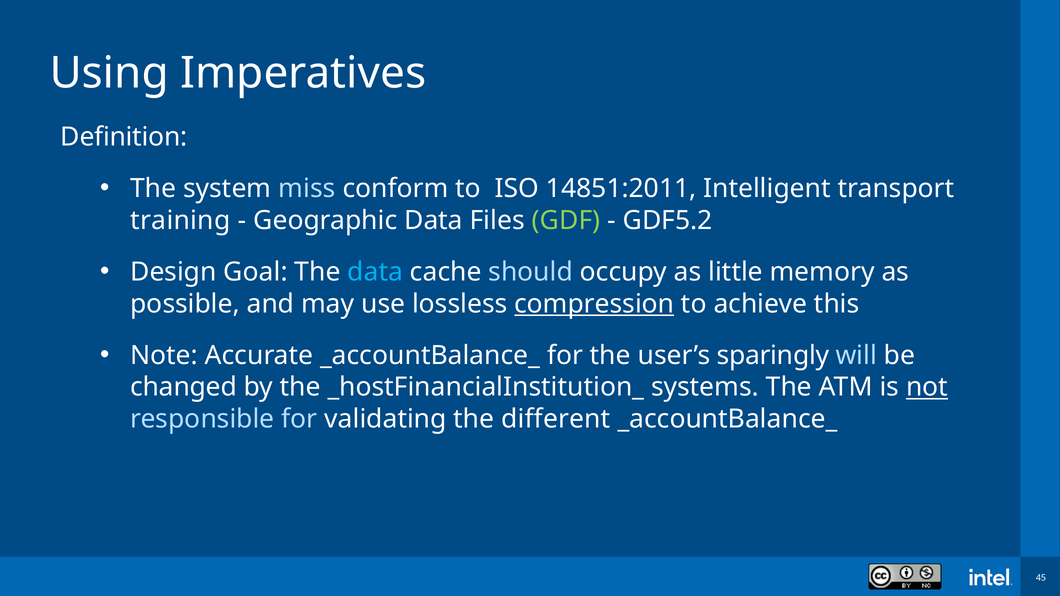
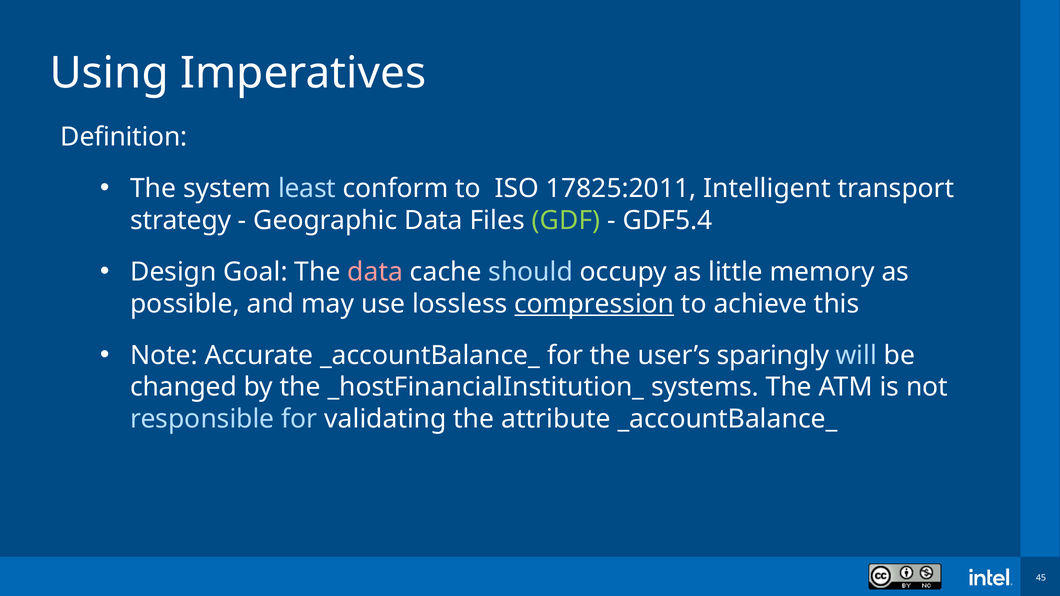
miss: miss -> least (307, 189)
14851:2011: 14851:2011 -> 17825:2011 (621, 189)
training: training -> strategy (181, 220)
GDF5.2: GDF5.2 -> GDF5.4 (668, 220)
data colour: light blue -> pink (375, 272)
not underline: present -> none (927, 387)
different: different -> attribute (556, 419)
